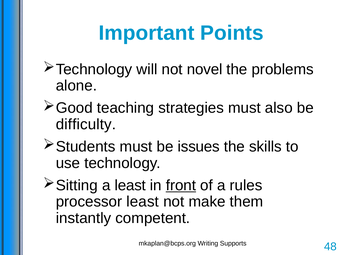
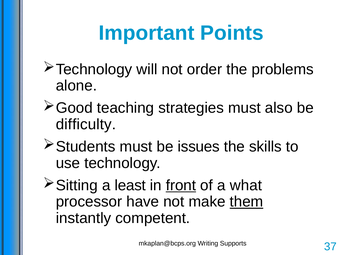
novel: novel -> order (205, 69)
rules: rules -> what (246, 185)
processor least: least -> have (143, 202)
them underline: none -> present (247, 202)
48: 48 -> 37 (330, 247)
